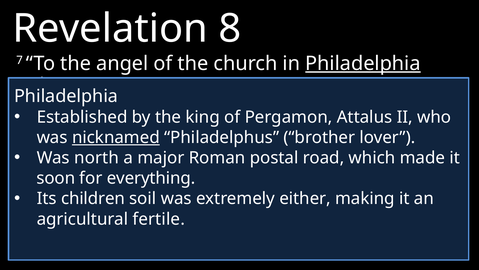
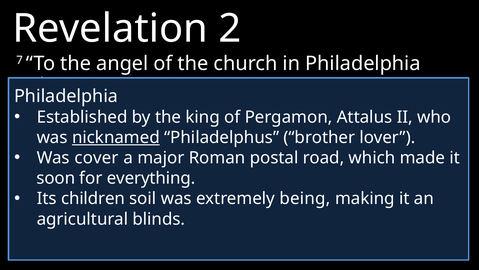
8: 8 -> 2 (230, 28)
Philadelphia underline: present -> none (363, 63)
north: north -> cover (97, 158)
either: either -> being (305, 198)
fertile: fertile -> blinds (159, 219)
